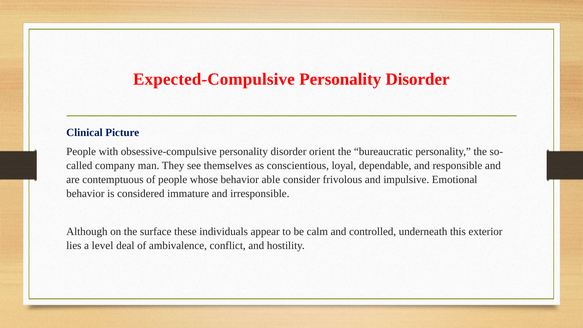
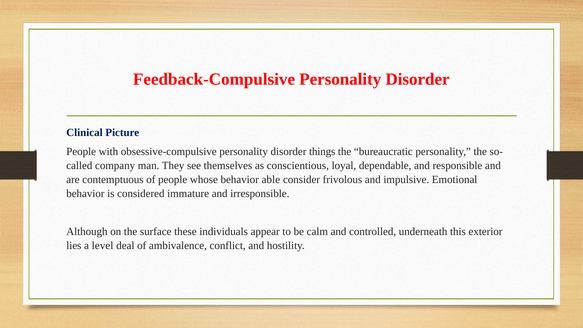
Expected-Compulsive: Expected-Compulsive -> Feedback-Compulsive (214, 79)
orient: orient -> things (322, 152)
